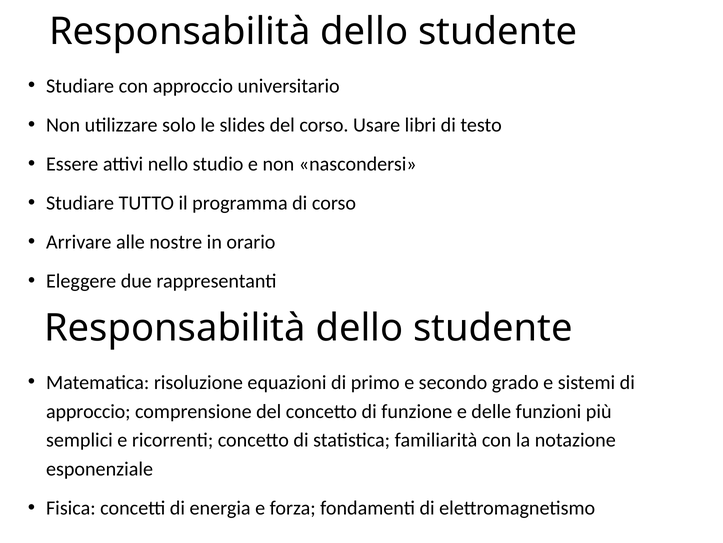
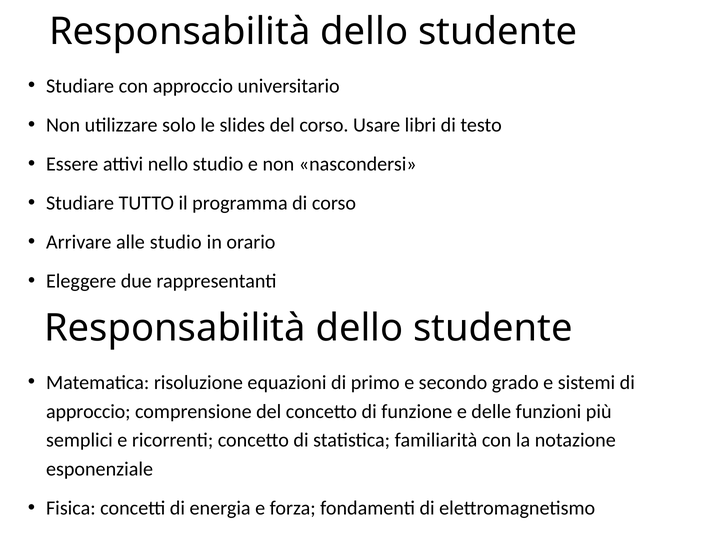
alle nostre: nostre -> studio (176, 242)
